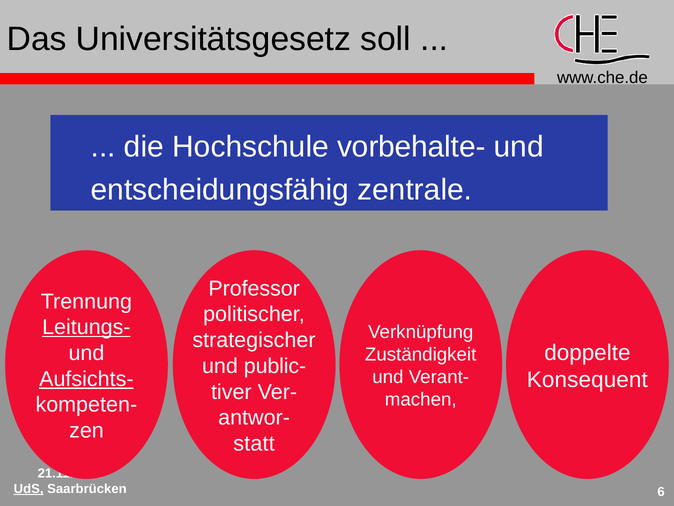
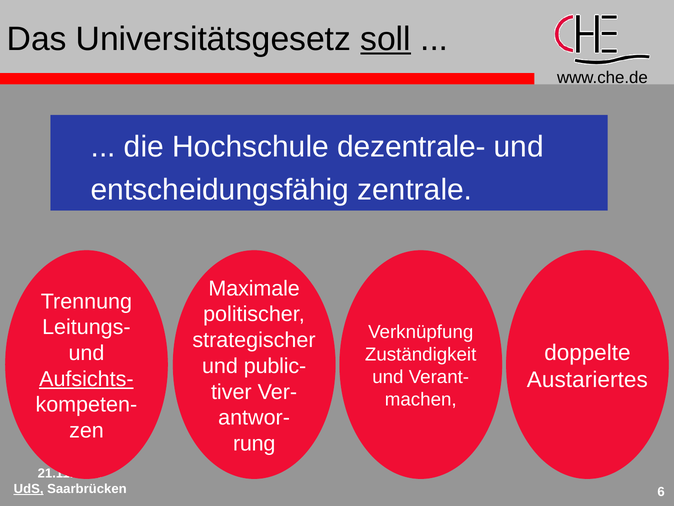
soll underline: none -> present (386, 39)
vorbehalte-: vorbehalte- -> dezentrale- (411, 147)
Professor: Professor -> Maximale (254, 288)
Leitungs- underline: present -> none (86, 327)
Konsequent: Konsequent -> Austariertes (587, 379)
statt: statt -> rung (254, 443)
